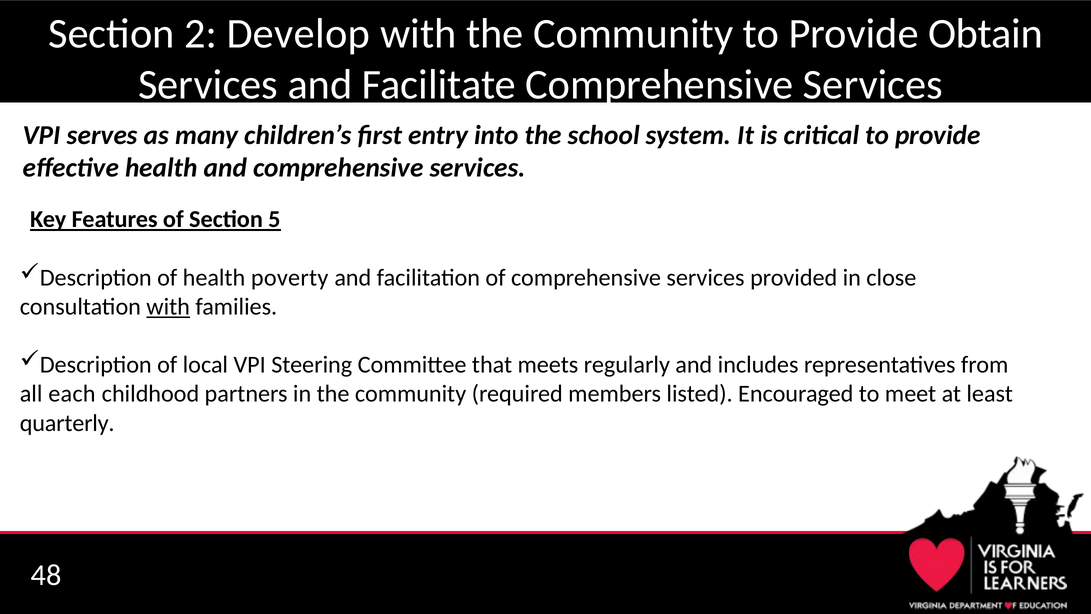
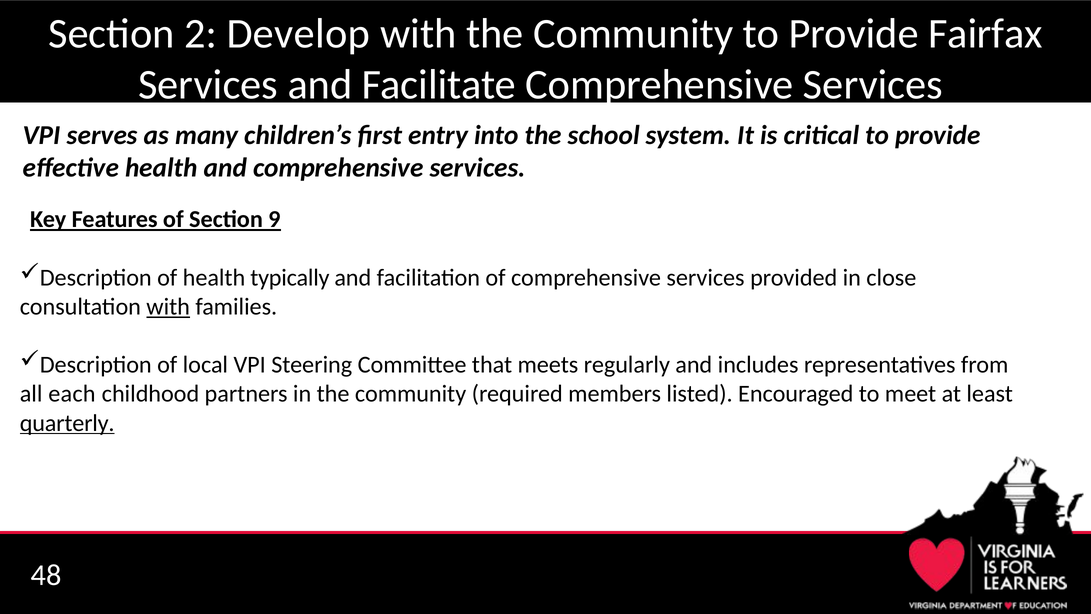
Obtain: Obtain -> Fairfax (985, 34)
5: 5 -> 9 (274, 219)
poverty: poverty -> typically (290, 277)
quarterly underline: none -> present (67, 423)
